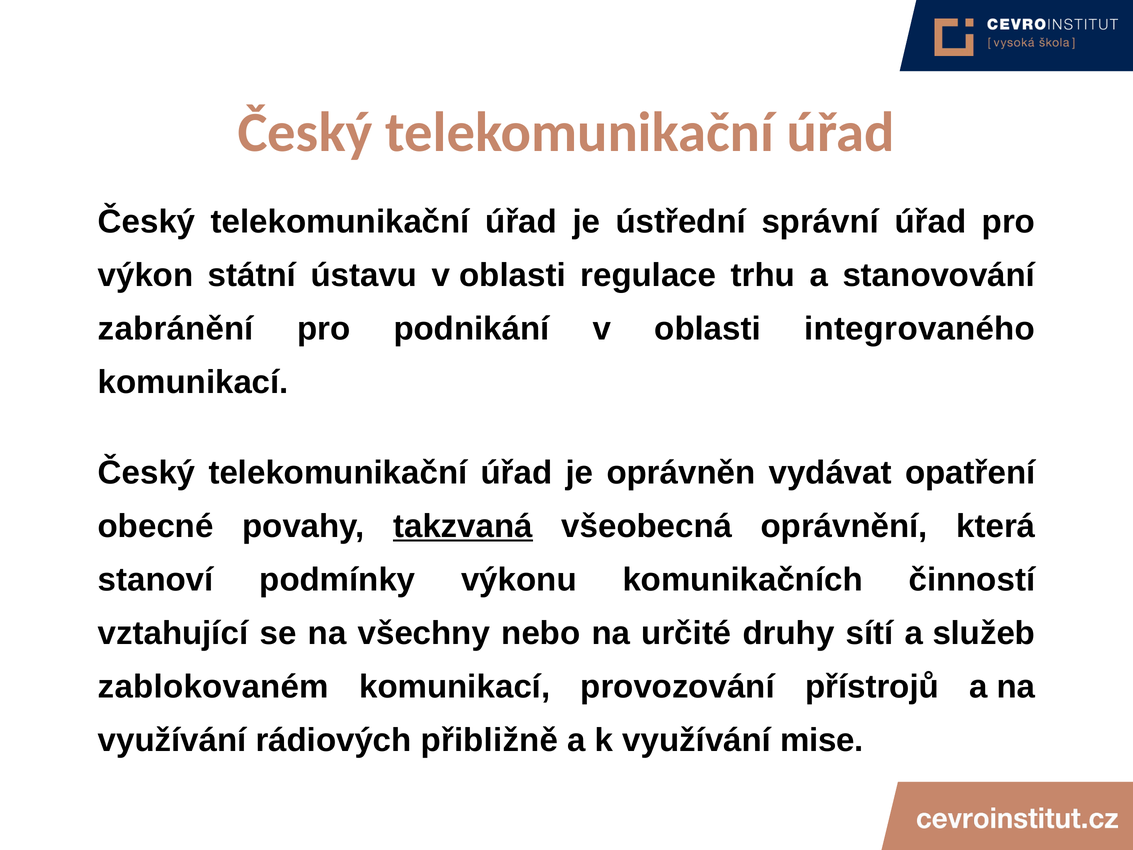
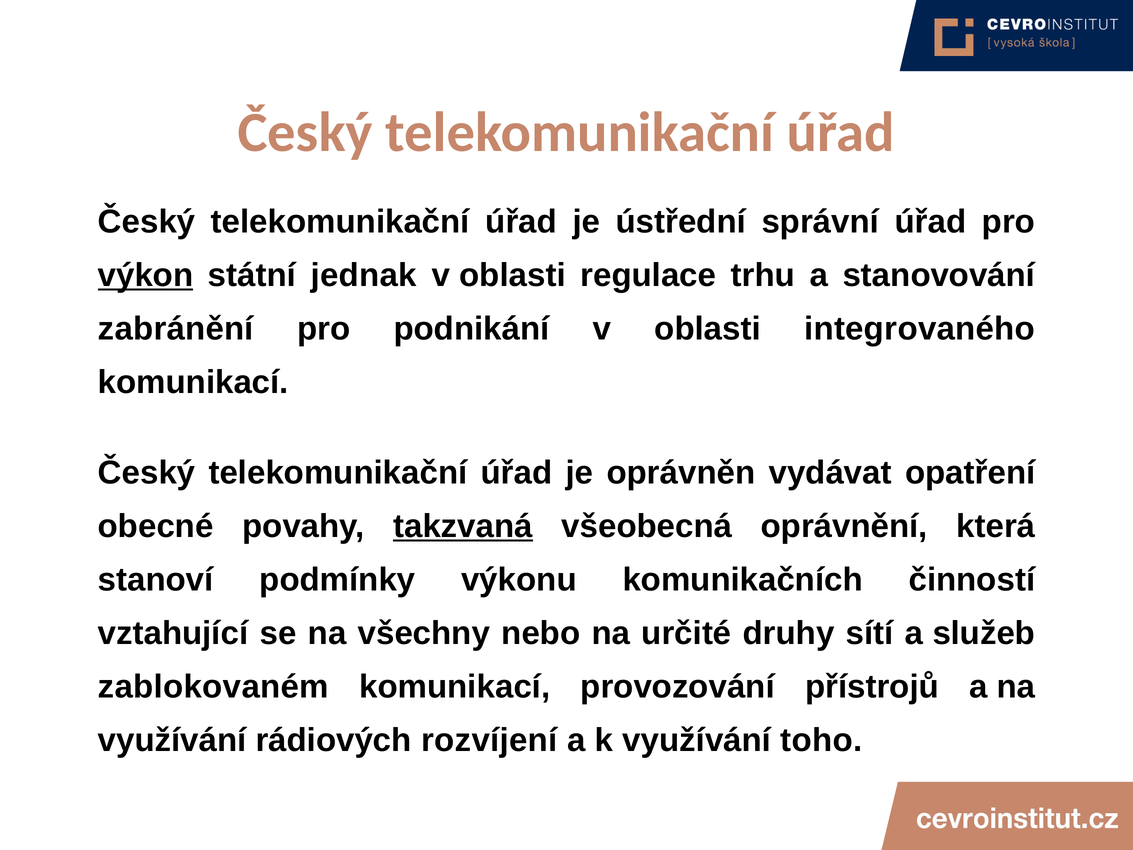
výkon underline: none -> present (146, 275)
ústavu: ústavu -> jednak (364, 275)
přibližně: přibližně -> rozvíjení (489, 740)
mise: mise -> toho (821, 740)
